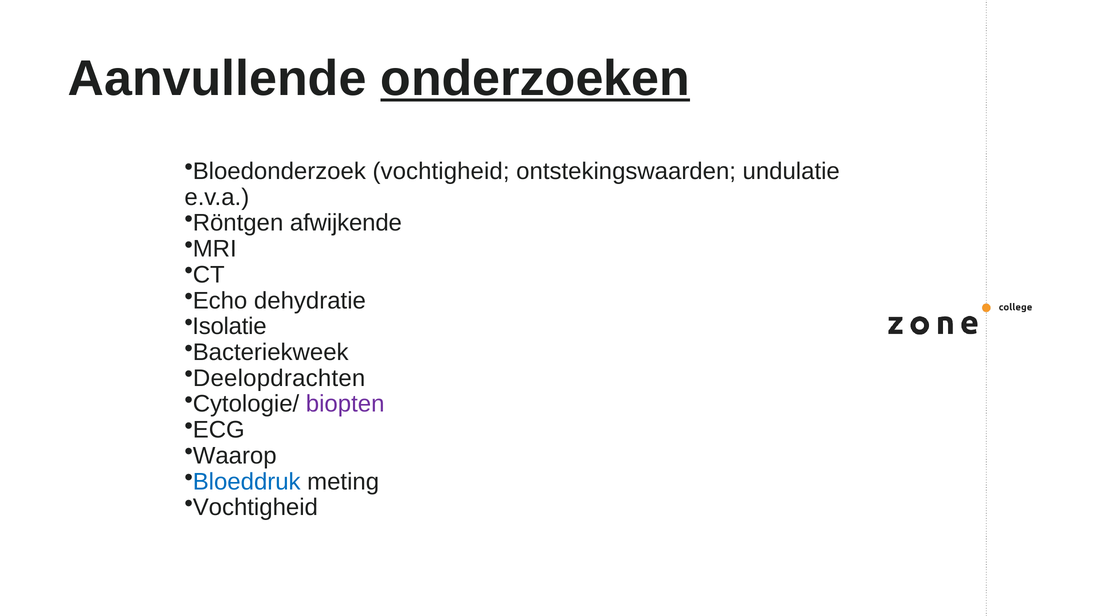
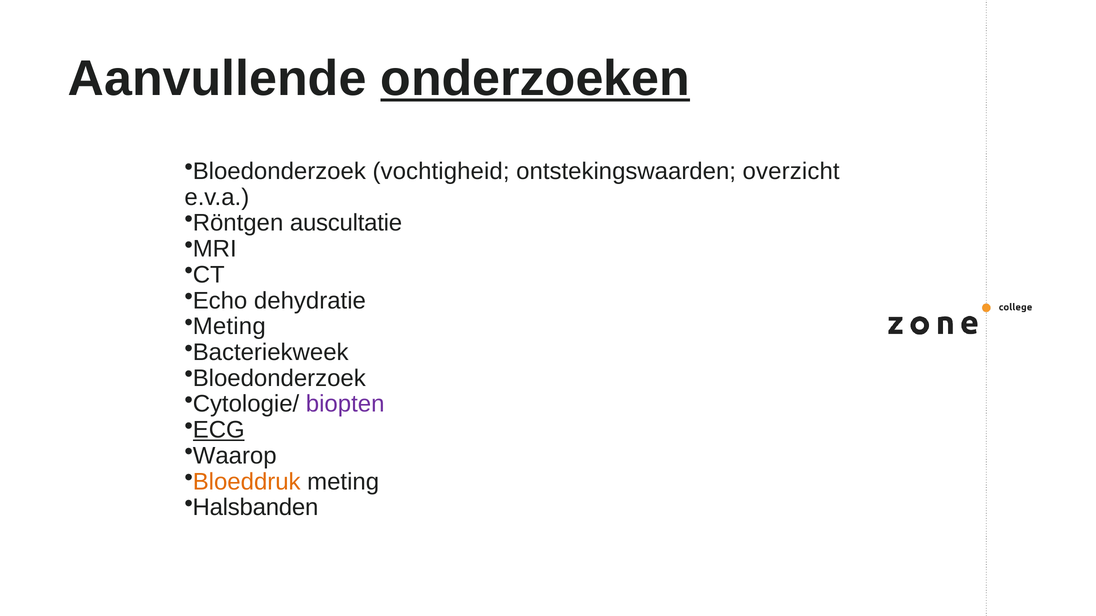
undulatie: undulatie -> overzicht (791, 171)
afwijkende: afwijkende -> auscultatie (346, 223)
Isolatie: Isolatie -> Meting (229, 327)
Deelopdrachten: Deelopdrachten -> Bloedonderzoek (279, 379)
ECG underline: none -> present (219, 430)
Bloeddruk colour: blue -> orange (247, 482)
Vochtigheid: Vochtigheid -> Halsbanden (255, 508)
